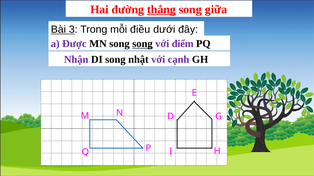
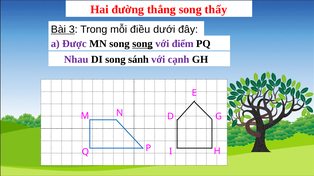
thẳng underline: present -> none (161, 10)
giữa: giữa -> thấy (216, 10)
Nhận: Nhận -> Nhau (76, 60)
nhật: nhật -> sánh (138, 60)
